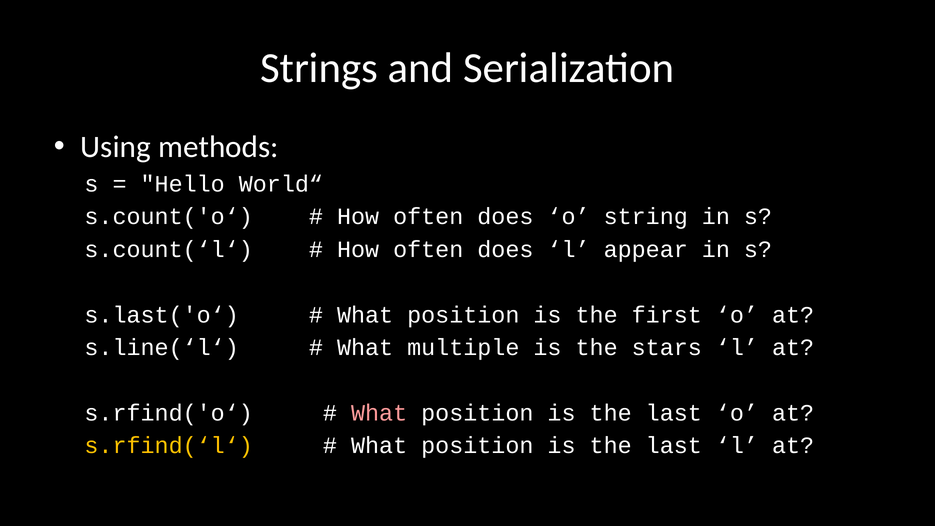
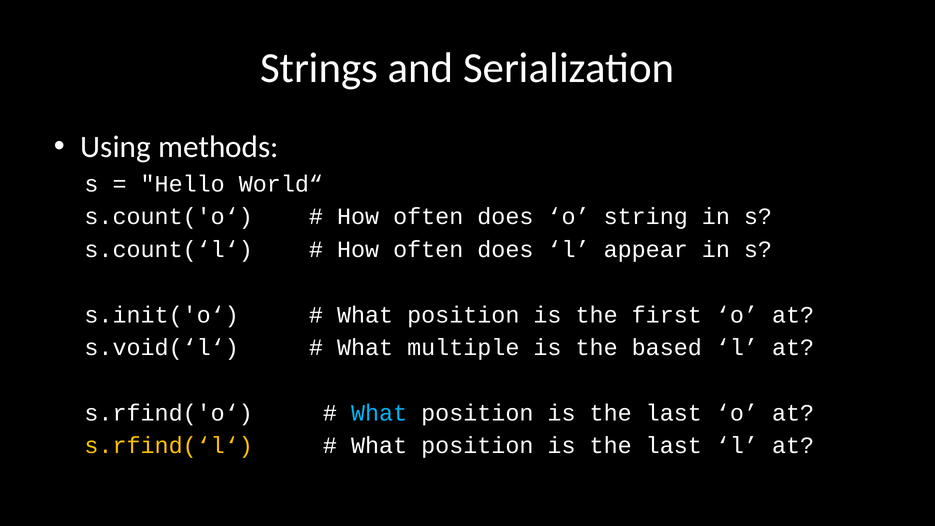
s.last('o‘: s.last('o‘ -> s.init('o‘ (162, 315)
s.line(‘l‘: s.line(‘l‘ -> s.void(‘l‘ (162, 348)
stars: stars -> based (667, 348)
What colour: pink -> light blue (379, 413)
